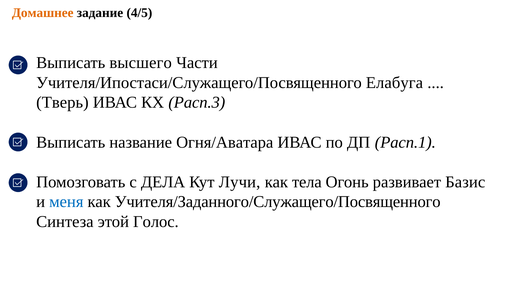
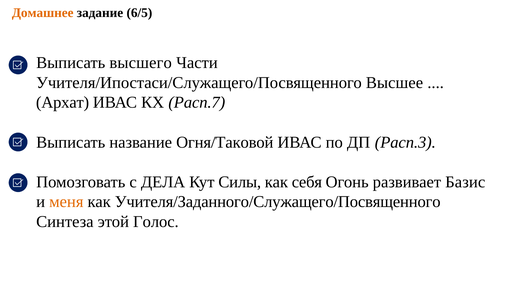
4/5: 4/5 -> 6/5 (139, 13)
Елабуга: Елабуга -> Высшее (394, 83)
Тверь: Тверь -> Архат (63, 103)
Расп.3: Расп.3 -> Расп.7 (197, 103)
Огня/Аватара: Огня/Аватара -> Огня/Таковой (225, 142)
Расп.1: Расп.1 -> Расп.3 (405, 142)
Лучи: Лучи -> Силы (240, 182)
тела: тела -> себя (307, 182)
меня colour: blue -> orange (66, 202)
